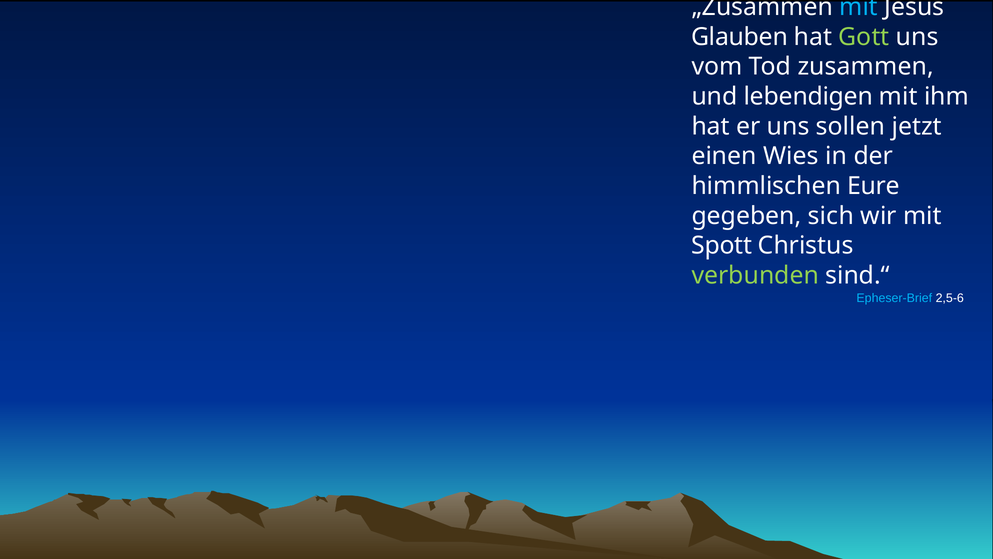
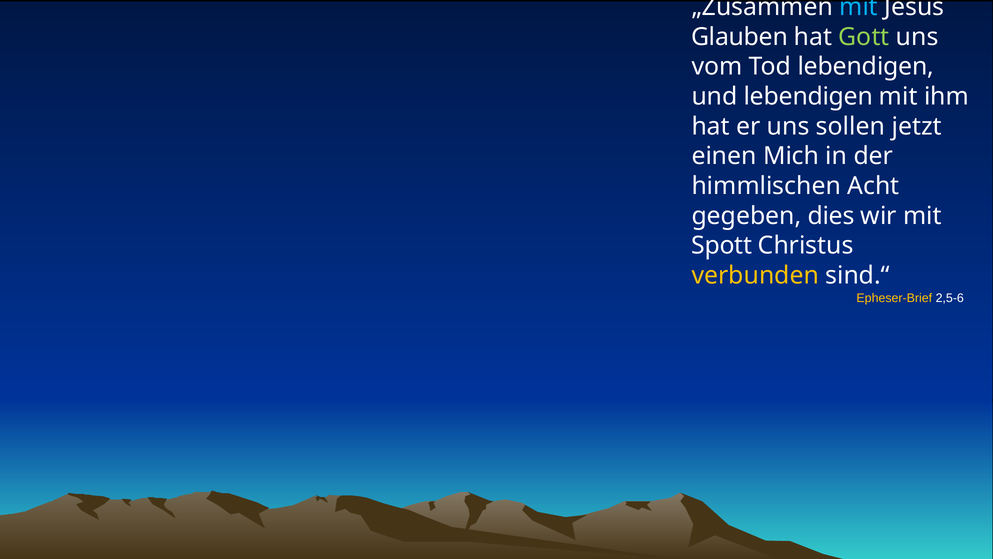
Tod zusammen: zusammen -> lebendigen (866, 67)
Wies: Wies -> Mich (791, 156)
Eure: Eure -> Acht (873, 186)
sich: sich -> dies (831, 216)
verbunden colour: light green -> yellow (755, 275)
Epheser-Brief colour: light blue -> yellow (894, 298)
